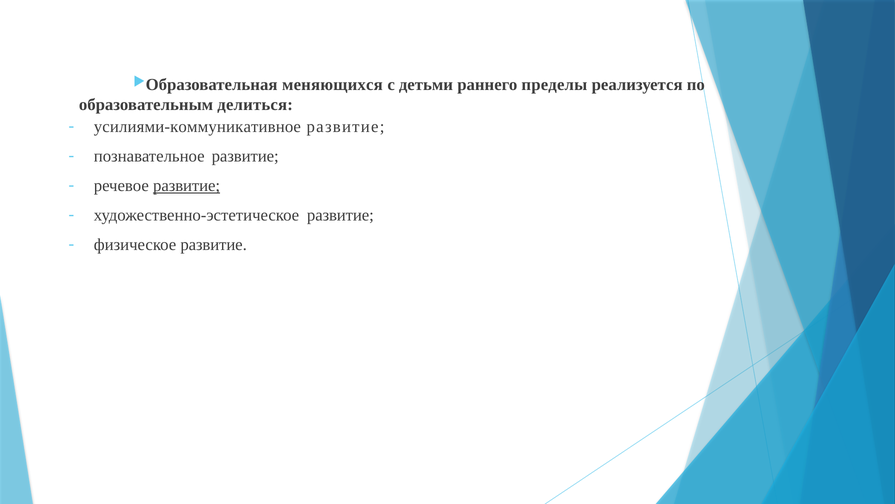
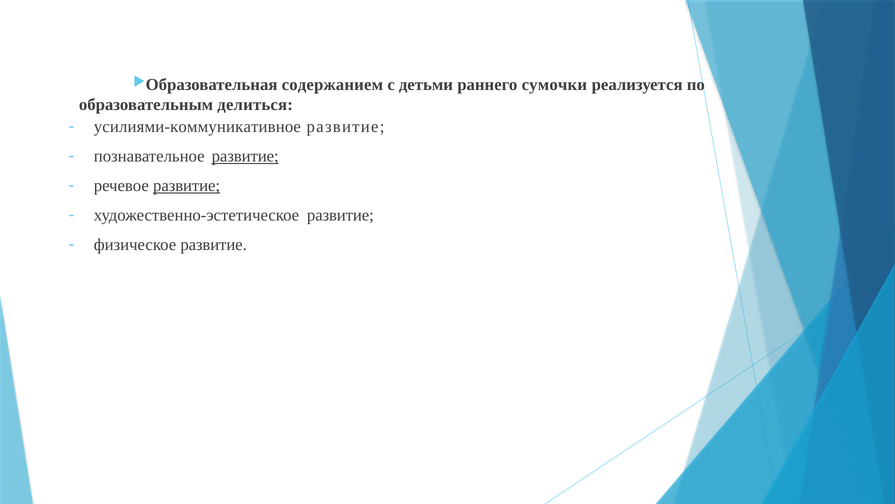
меняющихся: меняющихся -> содержанием (332, 84)
пределы: пределы -> сумочки (554, 84)
развитие underline: none -> present (245, 156)
